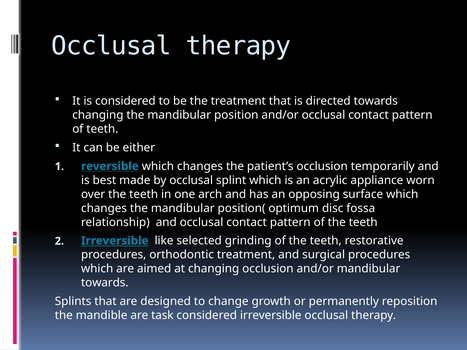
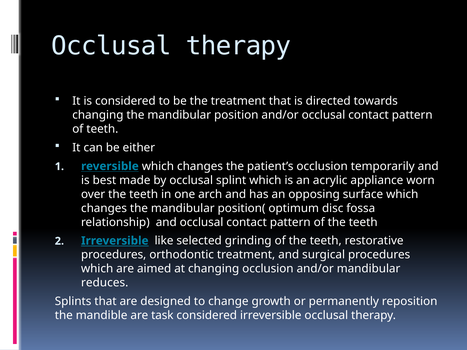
towards: towards -> reduces (105, 283)
